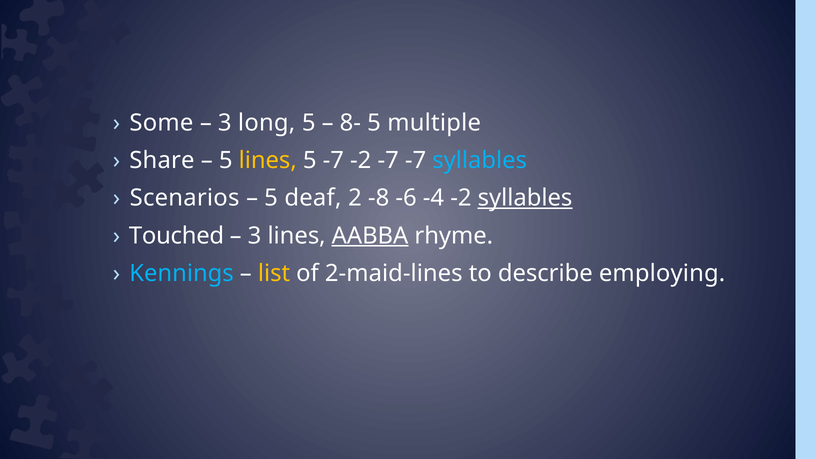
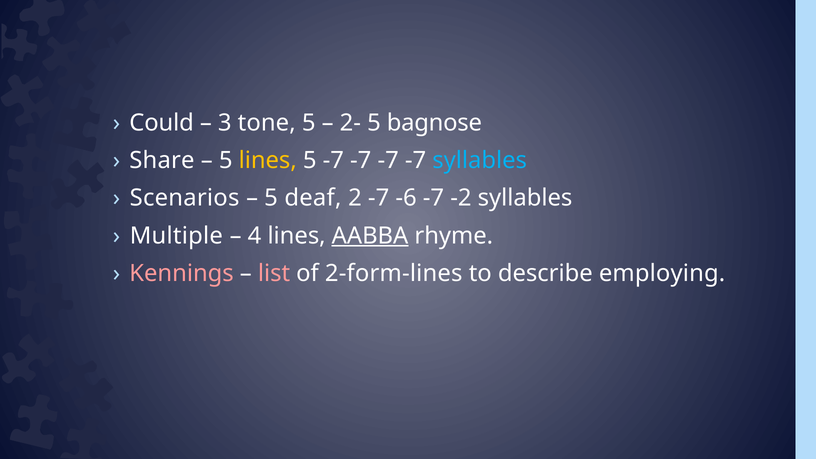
Some: Some -> Could (162, 123)
long: long -> tone (267, 123)
8-: 8- -> 2- (350, 123)
multiple: multiple -> bagnose (434, 123)
5 -7 -2: -2 -> -7 (361, 161)
2 -8: -8 -> -7 (379, 198)
-6 -4: -4 -> -7 (433, 198)
syllables underline: present -> none (525, 198)
Touched: Touched -> Multiple (176, 236)
3: 3 -> 4 (255, 236)
Kennings colour: light blue -> pink (182, 273)
list colour: yellow -> pink (274, 273)
2-maid-lines: 2-maid-lines -> 2-form-lines (394, 273)
